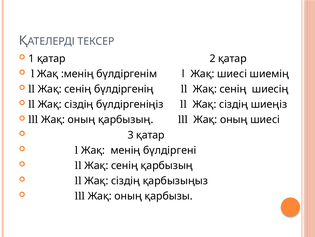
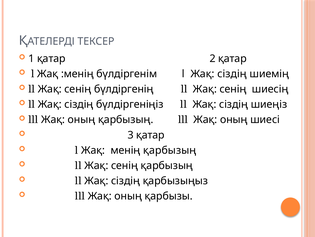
l Жақ шиесі: шиесі -> сіздің (232, 74)
менің бүлдіргені: бүлдіргені -> қарбызың (170, 150)
